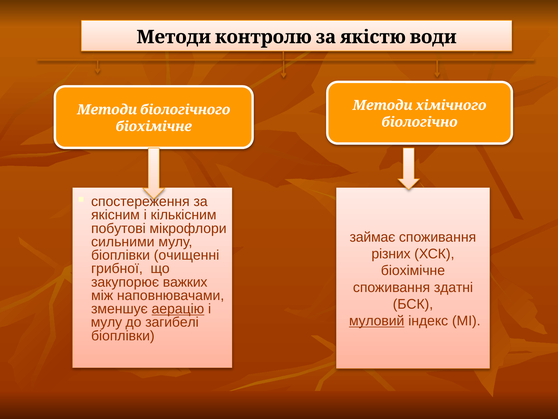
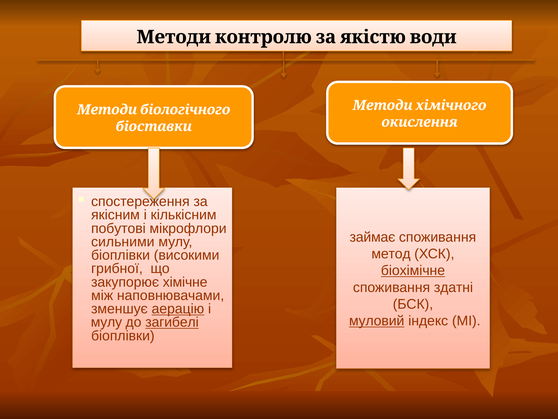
біологічно: біологічно -> окислення (420, 122)
біохімічне: біохімічне -> біоставки (154, 126)
різних: різних -> метод (391, 254)
очищенні: очищенні -> високими (187, 255)
біохімічне underline: none -> present (413, 270)
важких: важких -> хімічне (185, 282)
загибелі underline: none -> present (172, 322)
